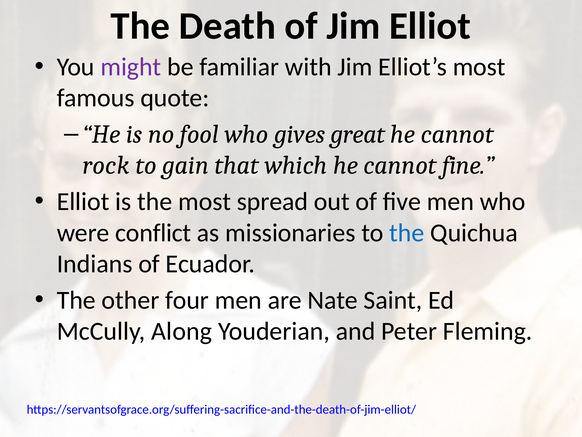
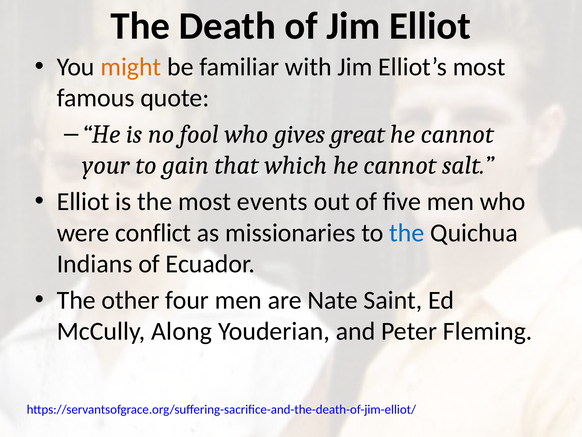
might colour: purple -> orange (131, 67)
rock: rock -> your (106, 165)
fine: fine -> salt (468, 165)
spread: spread -> events (272, 202)
